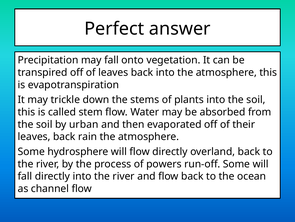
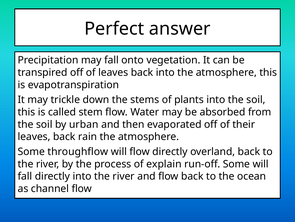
hydrosphere: hydrosphere -> throughflow (78, 151)
powers: powers -> explain (164, 164)
